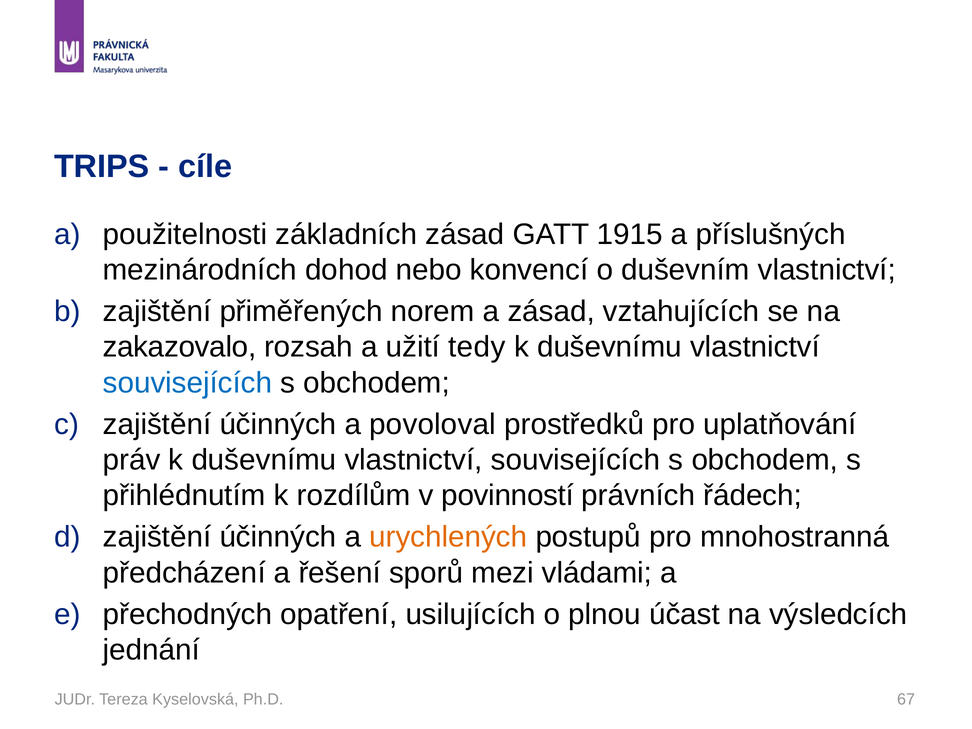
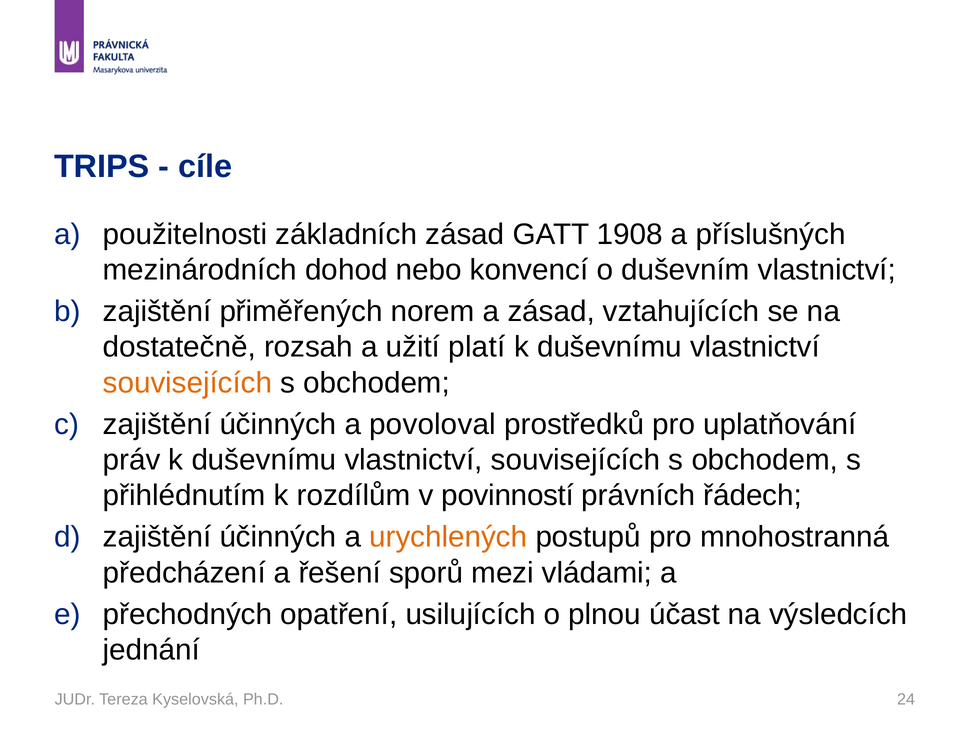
1915: 1915 -> 1908 (630, 234)
zakazovalo: zakazovalo -> dostatečně (179, 347)
tedy: tedy -> platí (477, 347)
souvisejících colour: blue -> orange (188, 383)
67: 67 -> 24 (906, 699)
